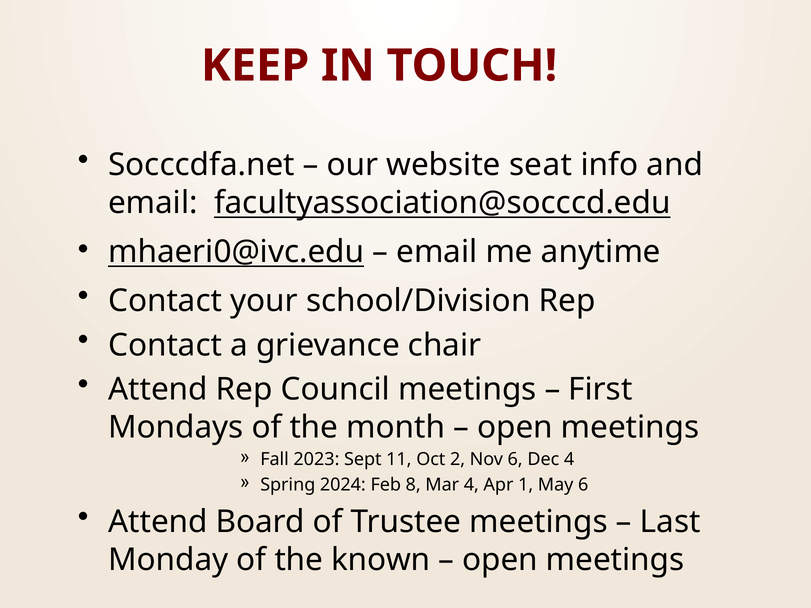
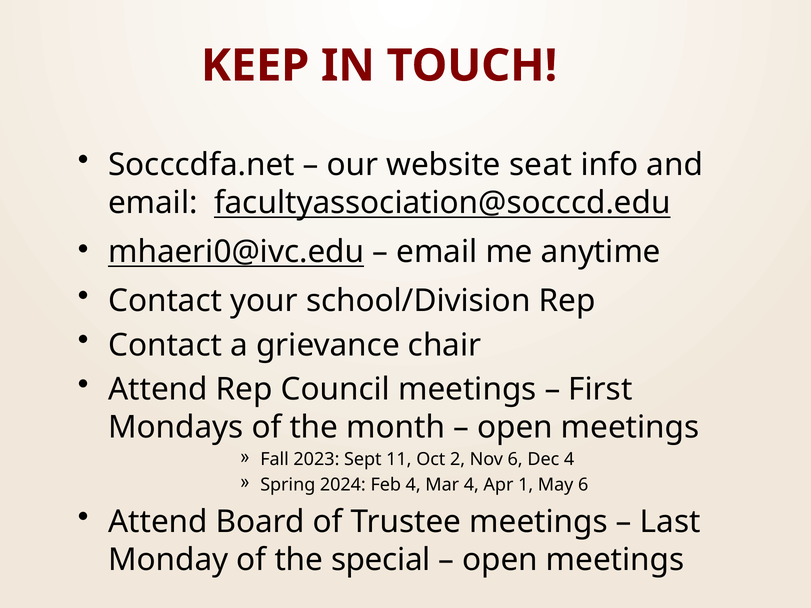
Feb 8: 8 -> 4 (413, 485)
known: known -> special (381, 560)
